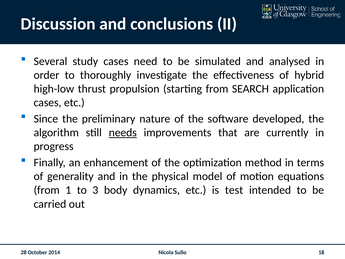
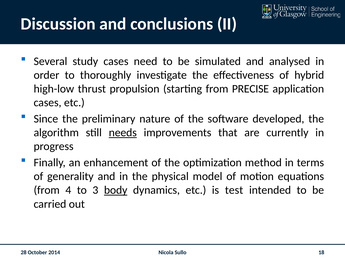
SEARCH: SEARCH -> PRECISE (250, 89)
1: 1 -> 4 (68, 190)
body underline: none -> present (116, 190)
